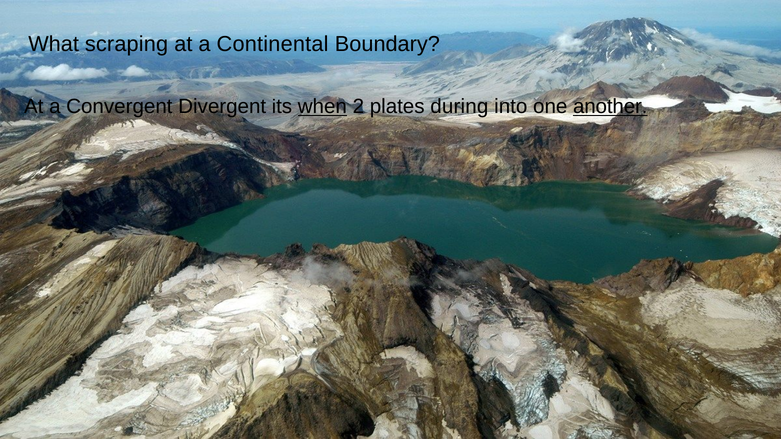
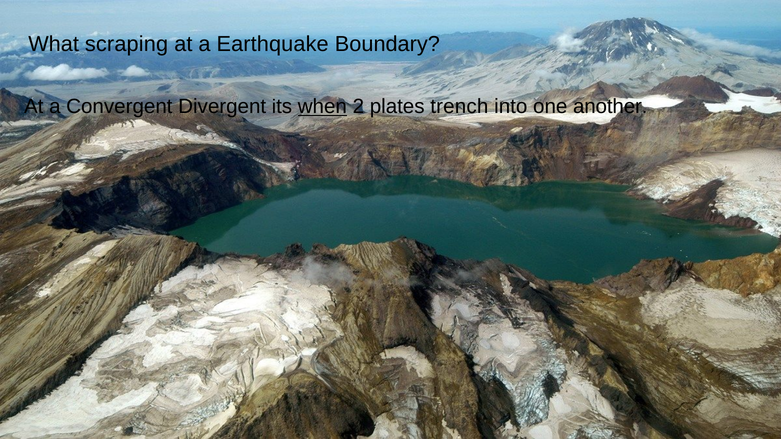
Continental: Continental -> Earthquake (273, 44)
during: during -> trench (459, 107)
another underline: present -> none (610, 107)
